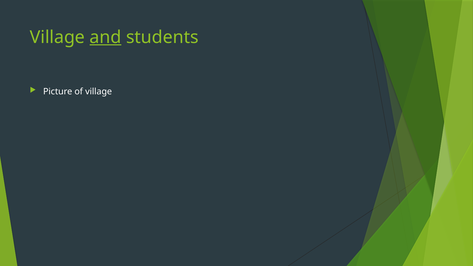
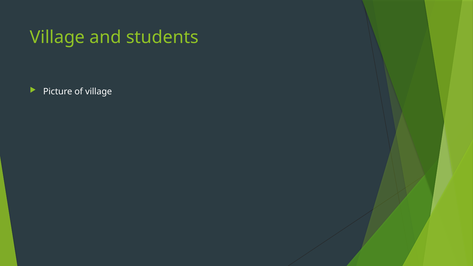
and underline: present -> none (106, 37)
